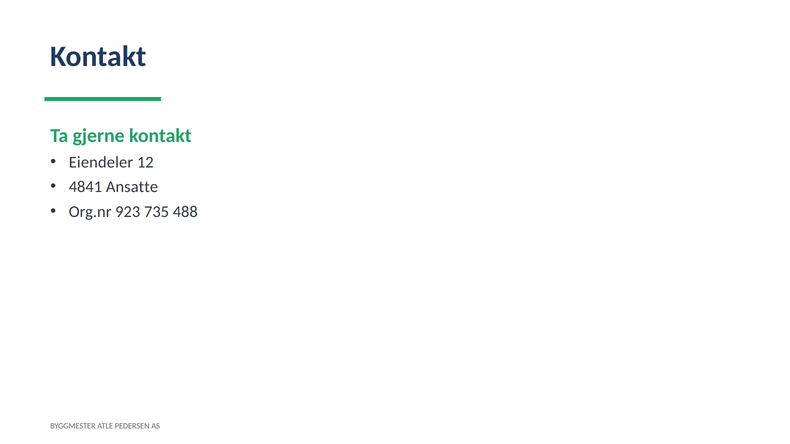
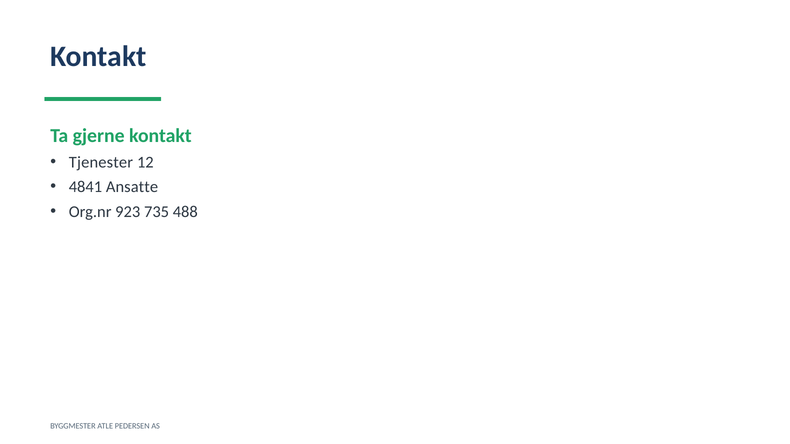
Eiendeler: Eiendeler -> Tjenester (101, 162)
